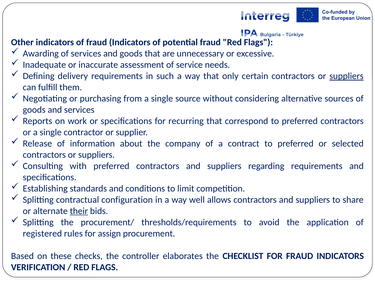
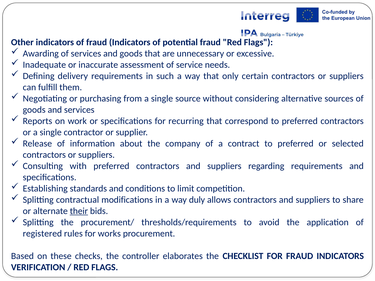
suppliers underline: present -> none (346, 76)
configuration: configuration -> modifications (127, 200)
well: well -> duly (197, 200)
assign: assign -> works (109, 234)
